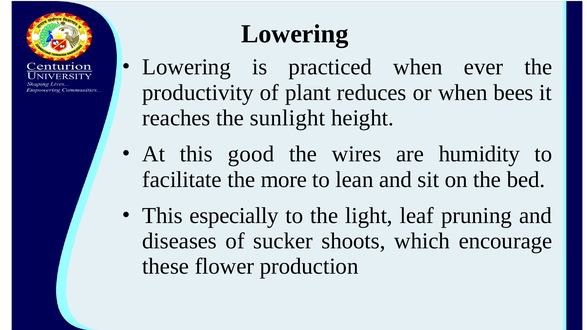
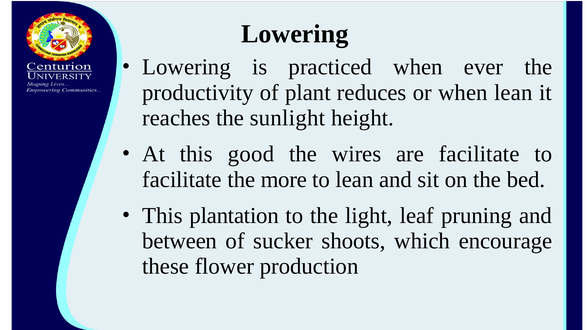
when bees: bees -> lean (513, 93)
are humidity: humidity -> facilitate (479, 154)
especially: especially -> plantation (234, 216)
diseases: diseases -> between (180, 241)
